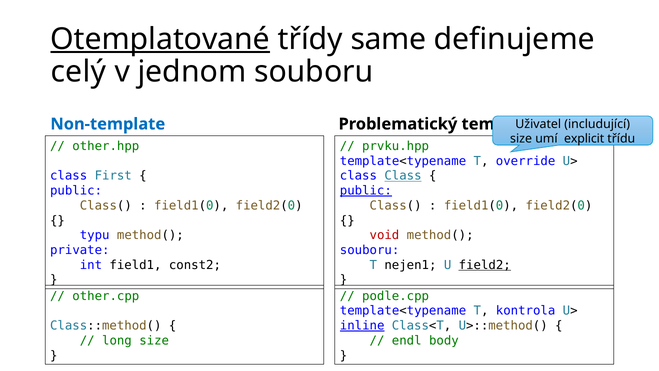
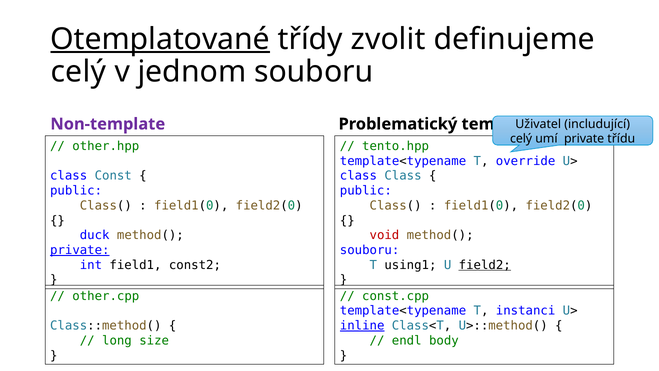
same: same -> zvolit (388, 39)
Non-template colour: blue -> purple (108, 124)
size: size -> celý (521, 139)
umí explicit: explicit -> private (584, 139)
prvku.hpp: prvku.hpp -> tento.hpp (396, 146)
First: First -> Const (113, 176)
Class underline: present -> none (403, 176)
public underline: present -> none (366, 191)
typu: typu -> duck (95, 235)
private underline: none -> present (80, 250)
nejen1: nejen1 -> using1 (410, 265)
podle.cpp: podle.cpp -> const.cpp (396, 296)
kontrola: kontrola -> instanci (526, 311)
